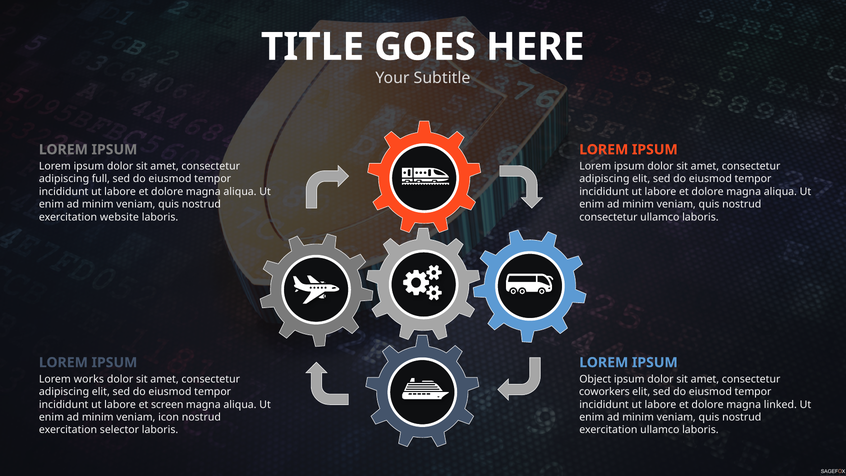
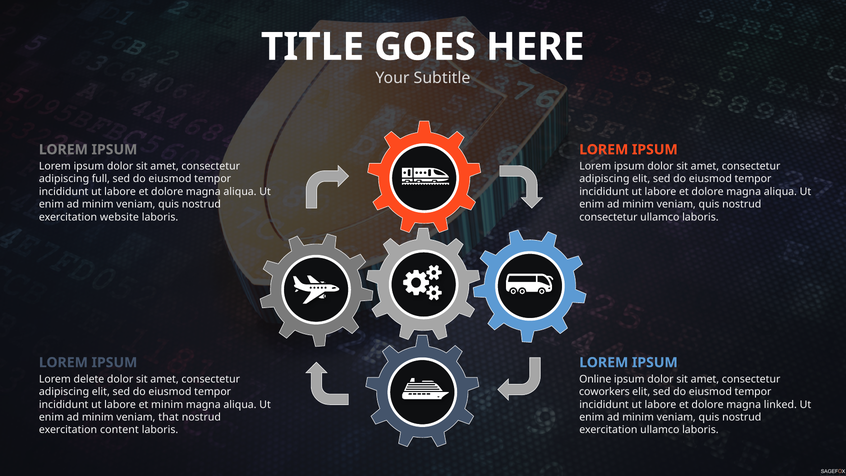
works: works -> delete (89, 379)
Object: Object -> Online (595, 379)
et screen: screen -> minim (167, 405)
icon: icon -> that (169, 417)
selector: selector -> content (119, 430)
